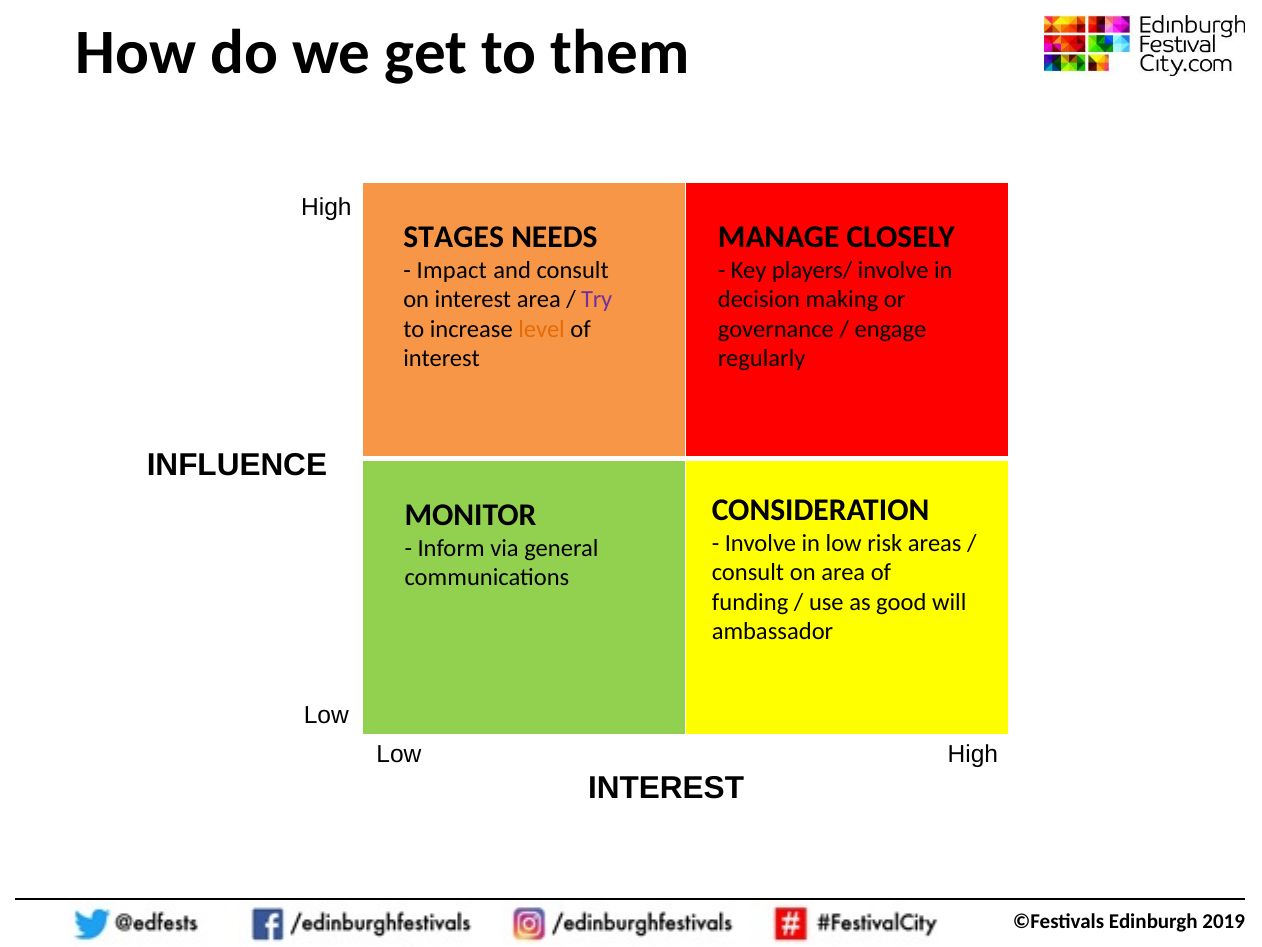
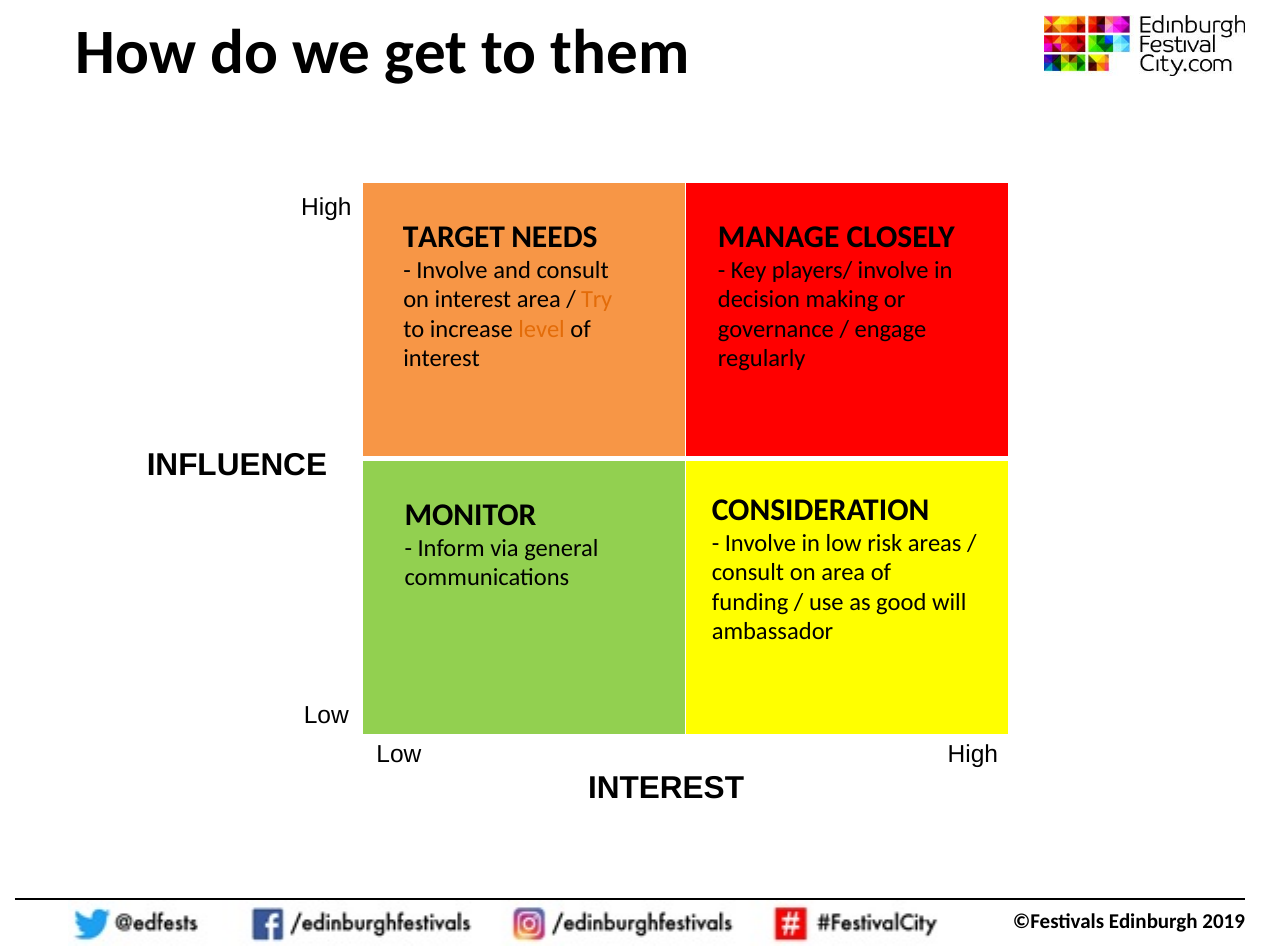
STAGES: STAGES -> TARGET (454, 237)
Impact: Impact -> Involve (452, 270)
Try colour: purple -> orange (597, 299)
